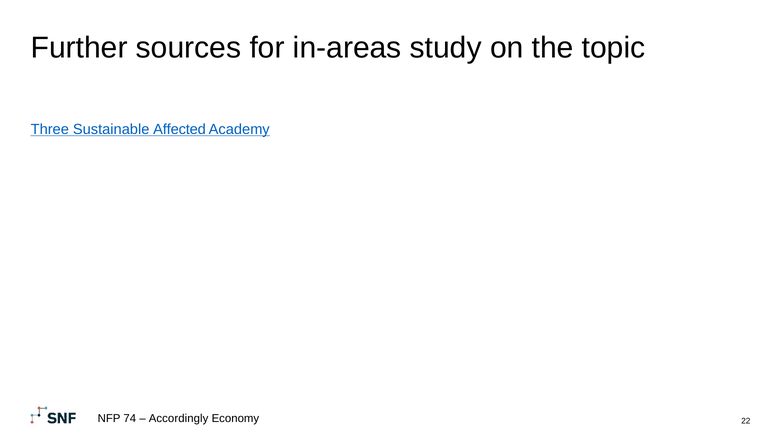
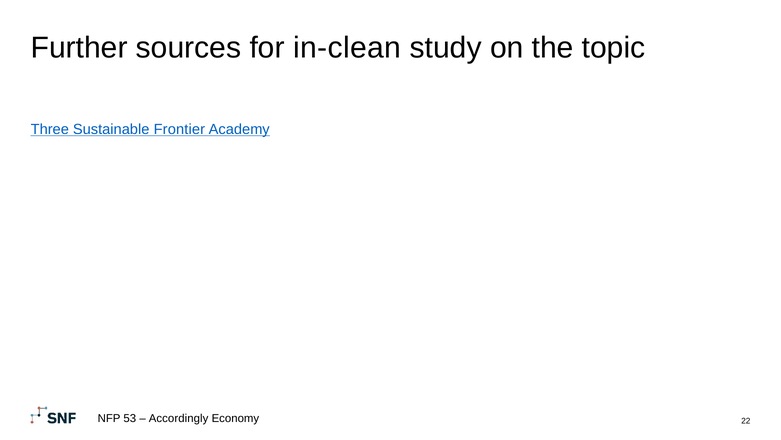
in-areas: in-areas -> in-clean (347, 48)
Affected: Affected -> Frontier (179, 129)
74: 74 -> 53 (130, 418)
